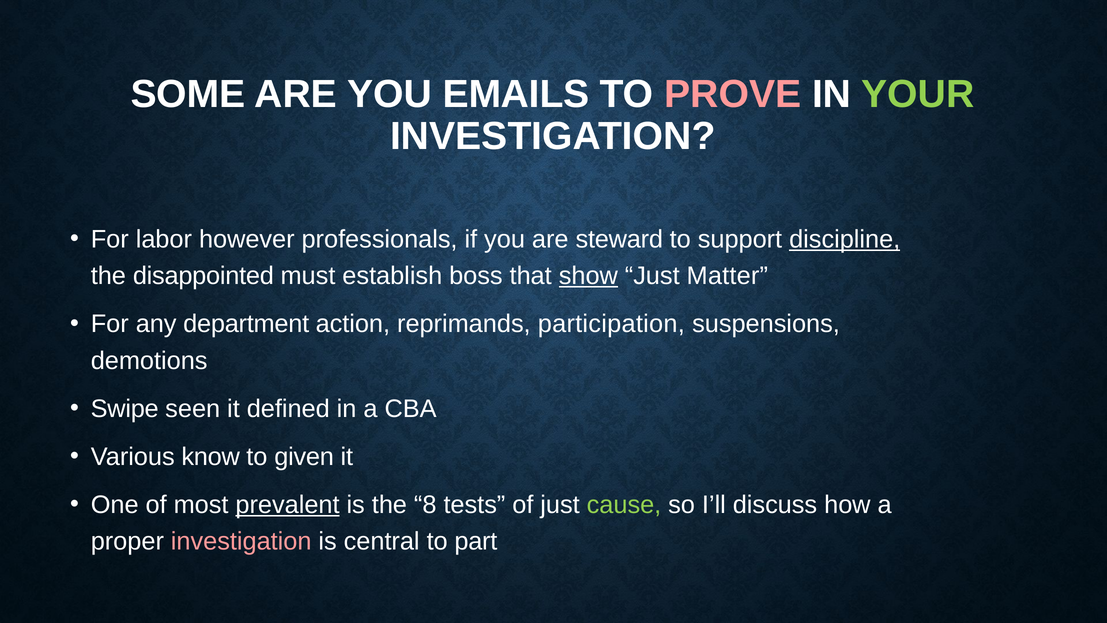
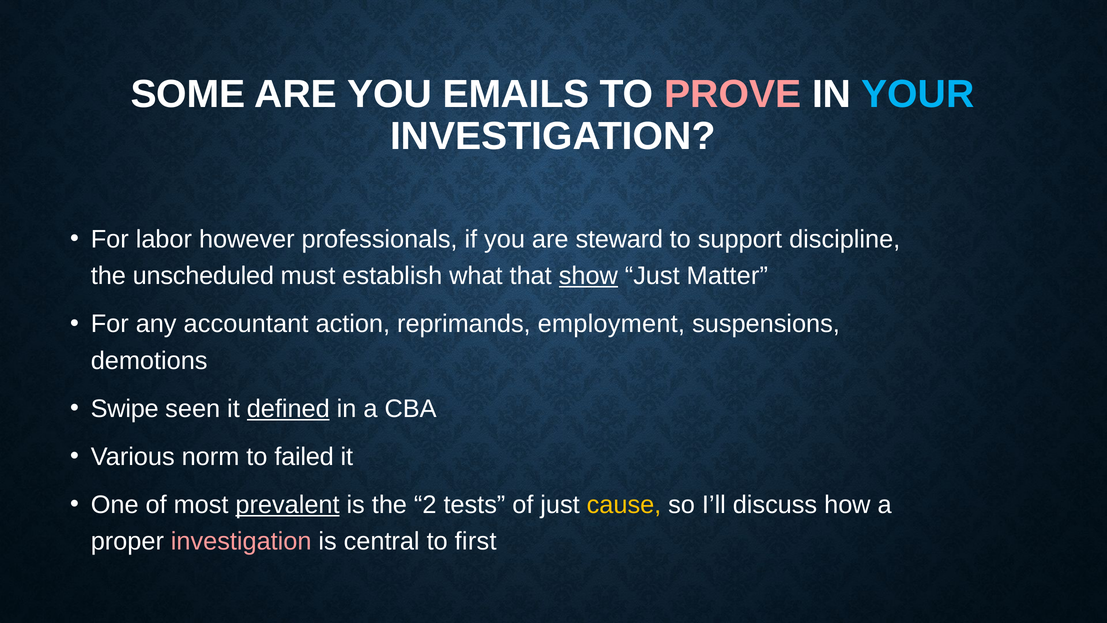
YOUR colour: light green -> light blue (918, 94)
discipline underline: present -> none (845, 239)
disappointed: disappointed -> unscheduled (203, 276)
boss: boss -> what (476, 276)
department: department -> accountant (246, 324)
participation: participation -> employment (611, 324)
defined underline: none -> present (288, 409)
know: know -> norm (211, 457)
given: given -> failed (304, 457)
8: 8 -> 2 (425, 505)
cause colour: light green -> yellow (624, 505)
part: part -> first (476, 541)
